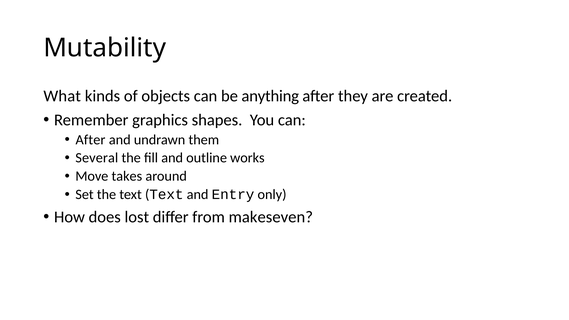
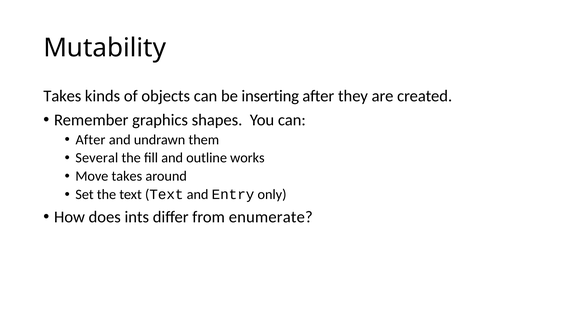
What: What -> Takes (62, 96)
anything: anything -> inserting (270, 96)
lost: lost -> ints (137, 217)
makeseven: makeseven -> enumerate (271, 217)
